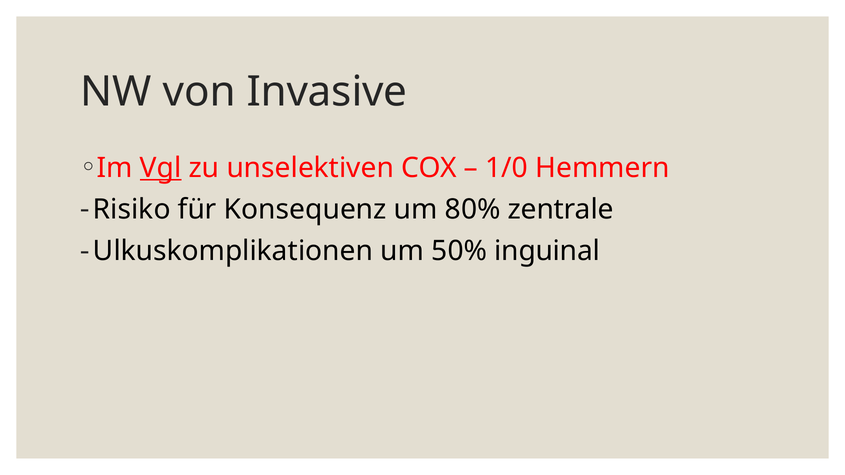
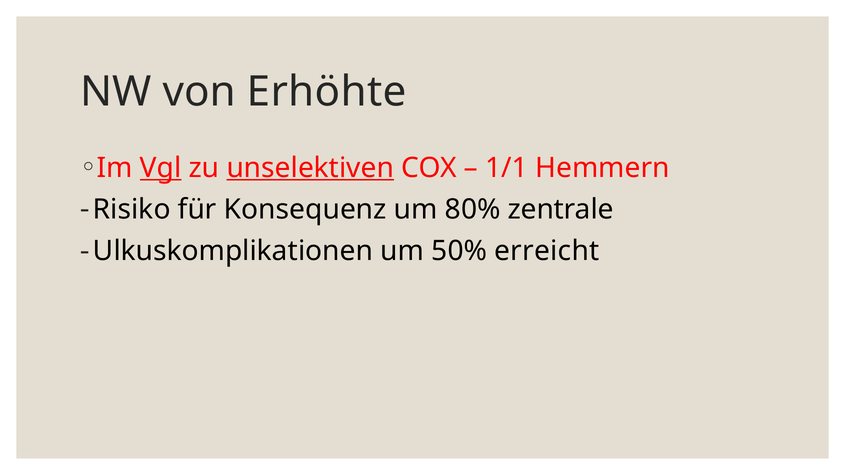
Invasive: Invasive -> Erhöhte (327, 92)
unselektiven underline: none -> present (310, 168)
1/0: 1/0 -> 1/1 (507, 168)
inguinal: inguinal -> erreicht (547, 251)
